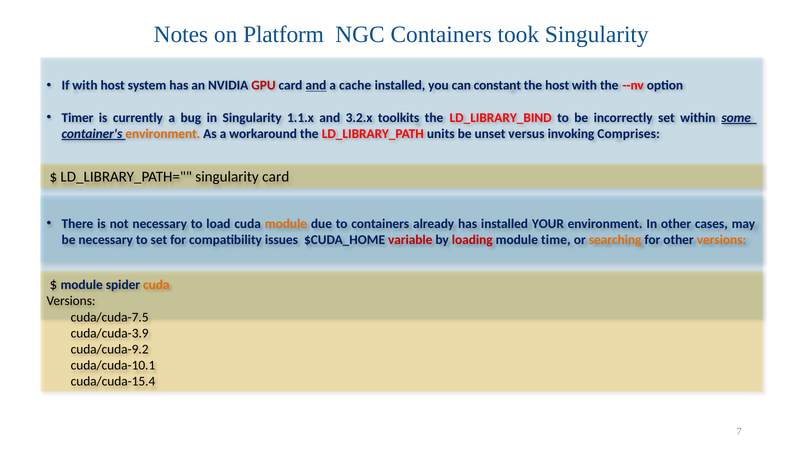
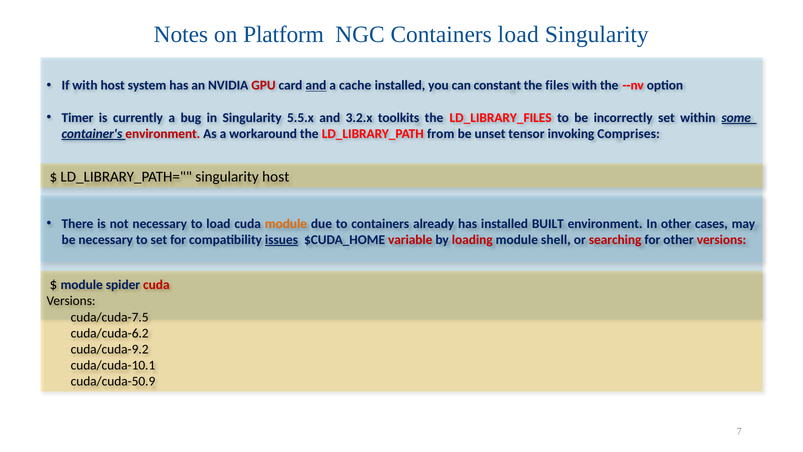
Containers took: took -> load (518, 34)
the host: host -> files (557, 85)
1.1.x: 1.1.x -> 5.5.x (300, 118)
LD_LIBRARY_BIND: LD_LIBRARY_BIND -> LD_LIBRARY_FILES (501, 118)
environment colour: orange -> red (163, 134)
units: units -> from (441, 134)
versus: versus -> tensor (526, 134)
singularity card: card -> host (276, 177)
YOUR: YOUR -> BUILT (548, 224)
issues underline: none -> present (281, 240)
time: time -> shell (556, 240)
searching colour: orange -> red (615, 240)
versions colour: orange -> red (721, 240)
cuda colour: orange -> red (156, 284)
cuda/cuda-3.9: cuda/cuda-3.9 -> cuda/cuda-6.2 (110, 333)
cuda/cuda-15.4: cuda/cuda-15.4 -> cuda/cuda-50.9 (113, 381)
